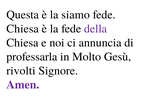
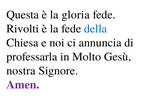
siamo: siamo -> gloria (76, 15)
Chiesa: Chiesa -> Rivolti (23, 29)
della colour: purple -> blue (96, 29)
rivolti: rivolti -> nostra (21, 71)
